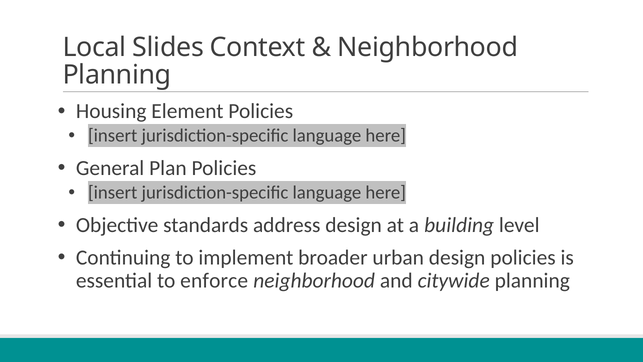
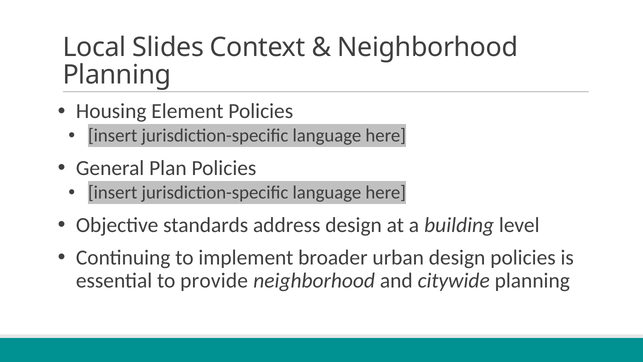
enforce: enforce -> provide (214, 281)
